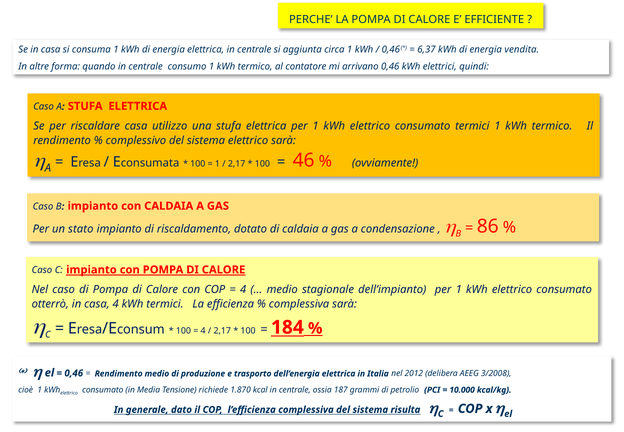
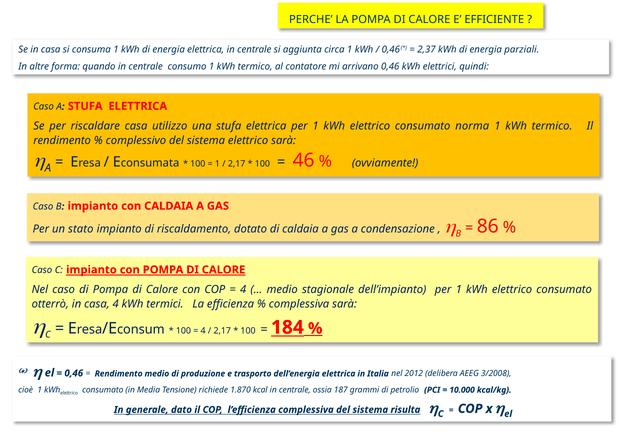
6,37: 6,37 -> 2,37 (426, 49)
vendita: vendita -> parziali (522, 49)
consumato termici: termici -> norma (472, 126)
